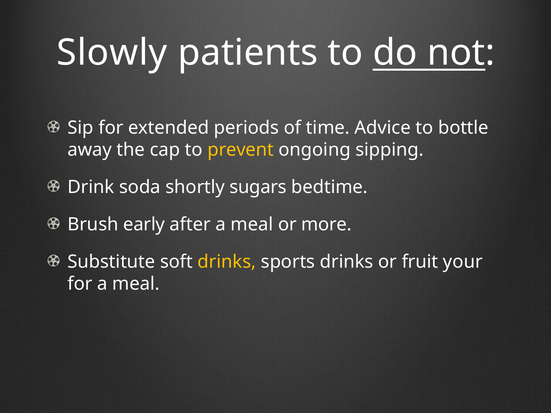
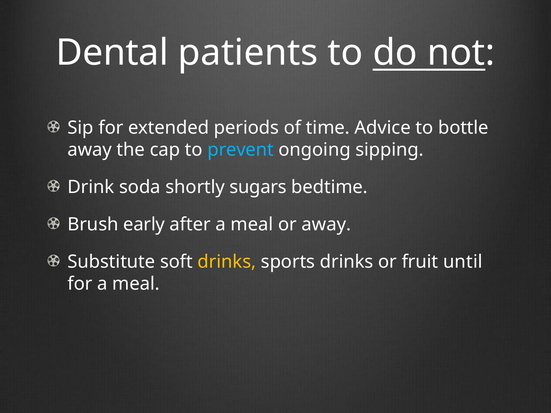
Slowly: Slowly -> Dental (112, 53)
prevent colour: yellow -> light blue (241, 150)
or more: more -> away (326, 224)
your: your -> until (463, 262)
